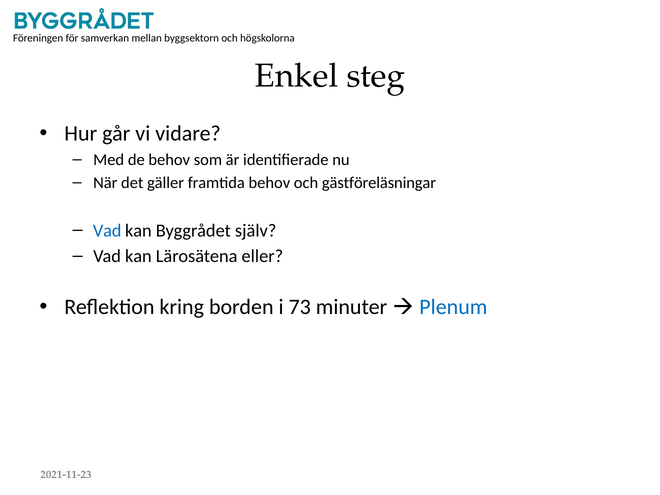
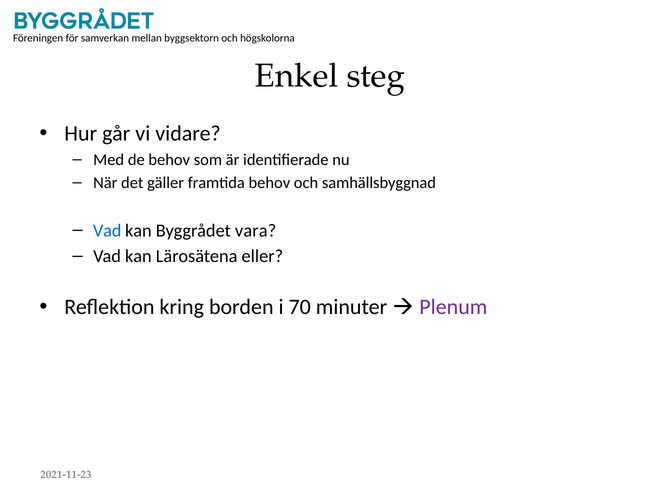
gästföreläsningar: gästföreläsningar -> samhällsbyggnad (379, 183)
själv: själv -> vara (256, 230)
73: 73 -> 70 (300, 307)
Plenum colour: blue -> purple (453, 307)
